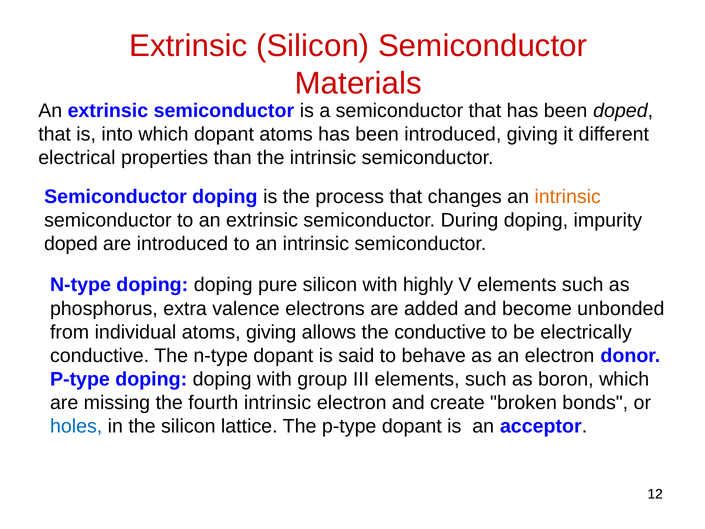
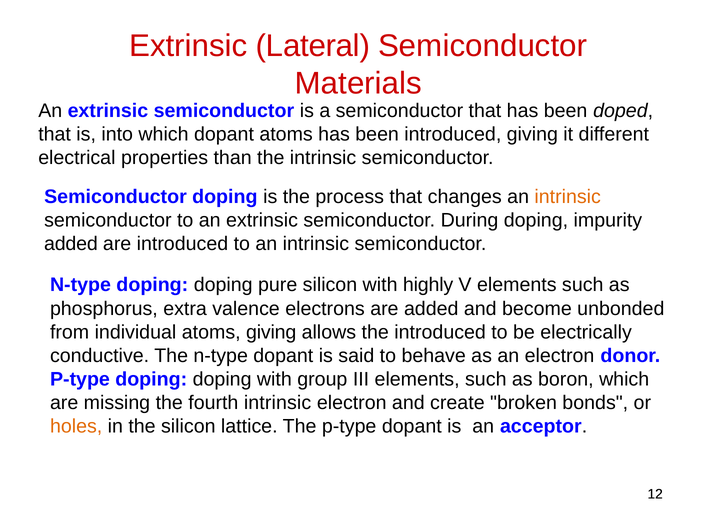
Extrinsic Silicon: Silicon -> Lateral (313, 46)
doped: doped -> added (71, 244)
the conductive: conductive -> introduced (440, 332)
holes colour: blue -> orange (76, 426)
